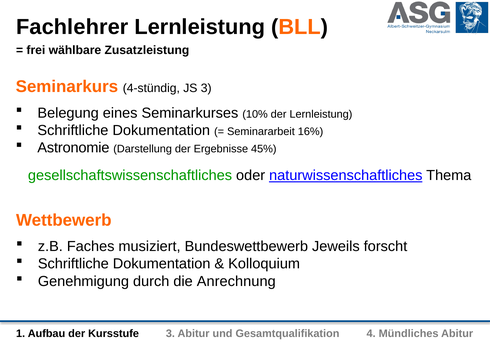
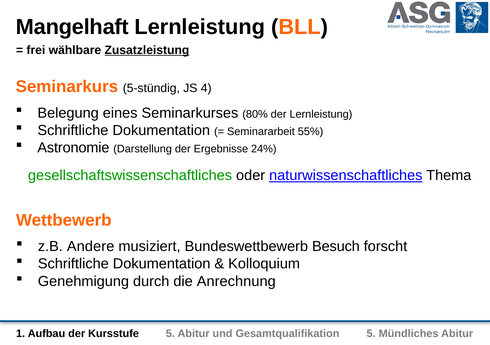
Fachlehrer: Fachlehrer -> Mangelhaft (72, 27)
Zusatzleistung underline: none -> present (147, 50)
4-stündig: 4-stündig -> 5-stündig (151, 88)
JS 3: 3 -> 4 (206, 88)
10%: 10% -> 80% (255, 114)
16%: 16% -> 55% (311, 131)
45%: 45% -> 24% (264, 149)
Faches: Faches -> Andere (91, 246)
Jeweils: Jeweils -> Besuch (336, 246)
Kursstufe 3: 3 -> 5 (170, 333)
Gesamtqualifikation 4: 4 -> 5 (371, 333)
